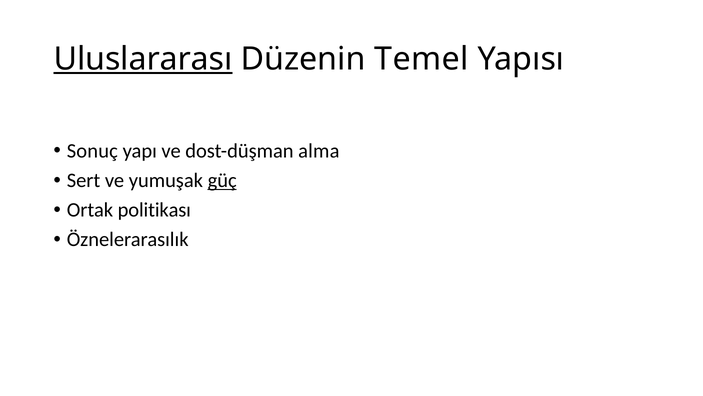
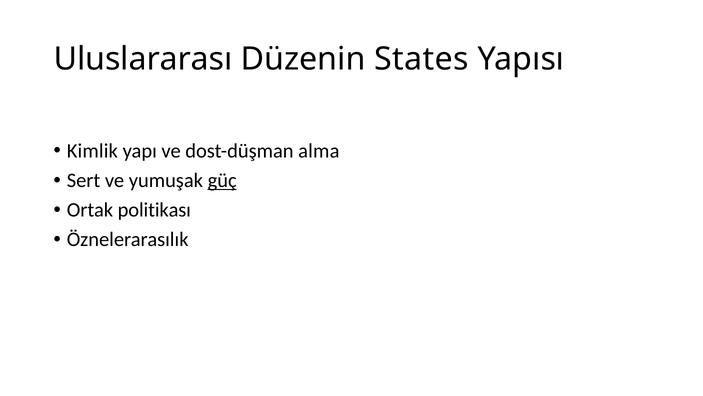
Uluslararası underline: present -> none (143, 59)
Temel: Temel -> States (421, 59)
Sonuç: Sonuç -> Kimlik (92, 151)
